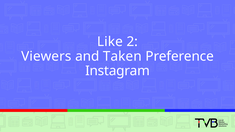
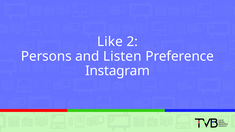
Viewers: Viewers -> Persons (46, 56)
Taken: Taken -> Listen (122, 56)
